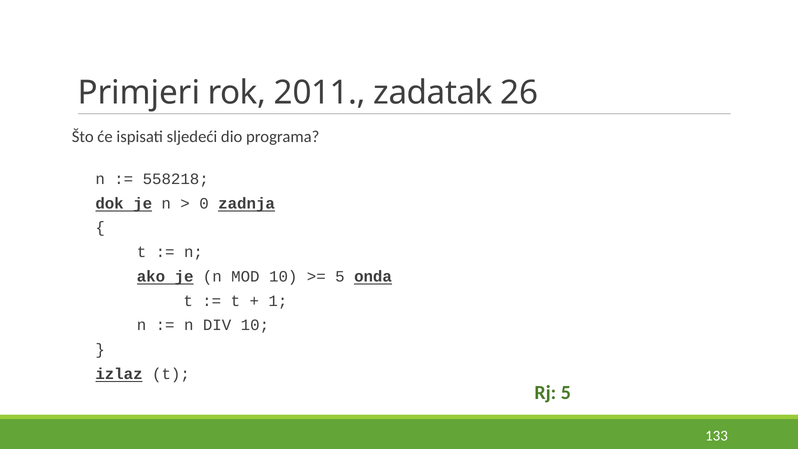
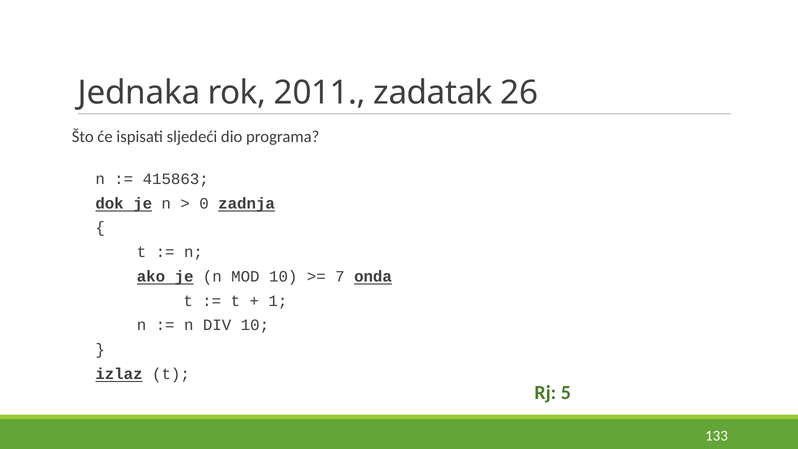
Primjeri: Primjeri -> Jednaka (139, 93)
558218: 558218 -> 415863 (176, 179)
5: 5 -> 7 (340, 276)
